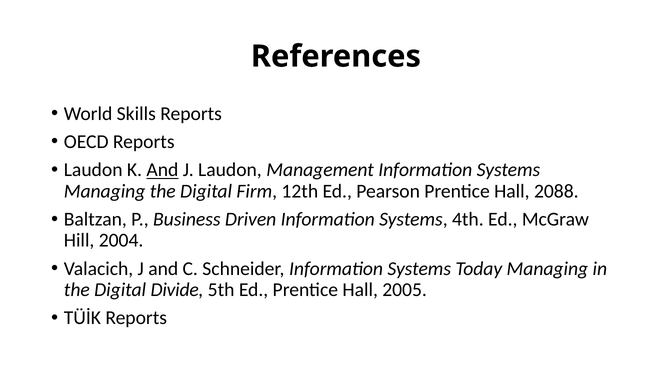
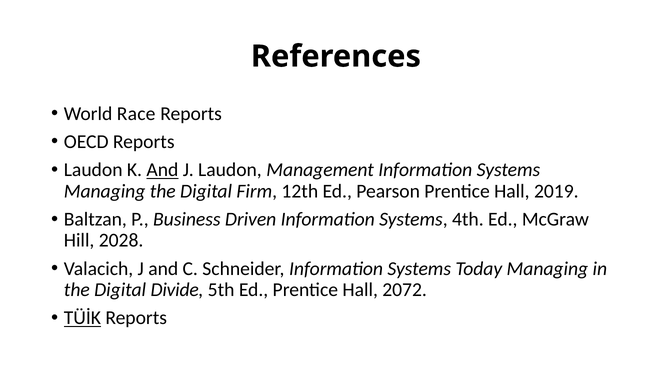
Skills: Skills -> Race (136, 114)
2088: 2088 -> 2019 (556, 191)
2004: 2004 -> 2028 (121, 240)
2005: 2005 -> 2072 (405, 290)
TÜİK underline: none -> present (82, 318)
